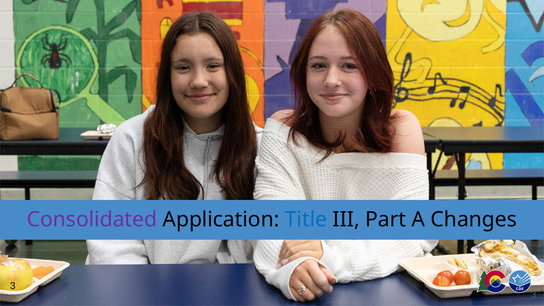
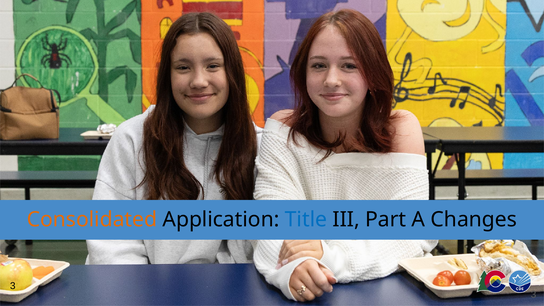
Consolidated colour: purple -> orange (92, 220)
